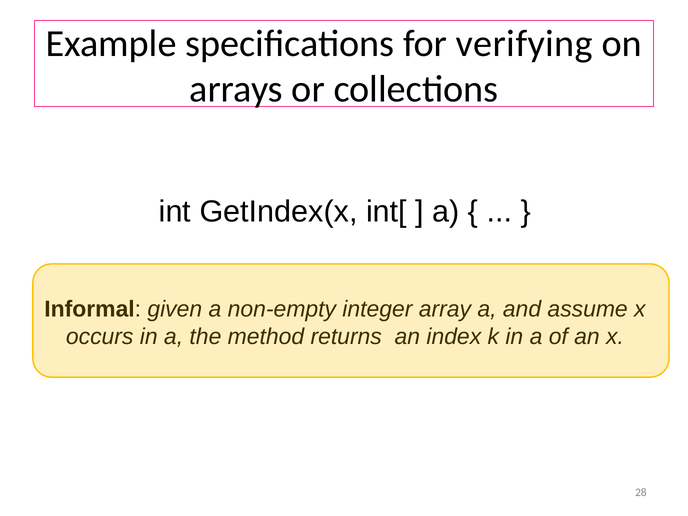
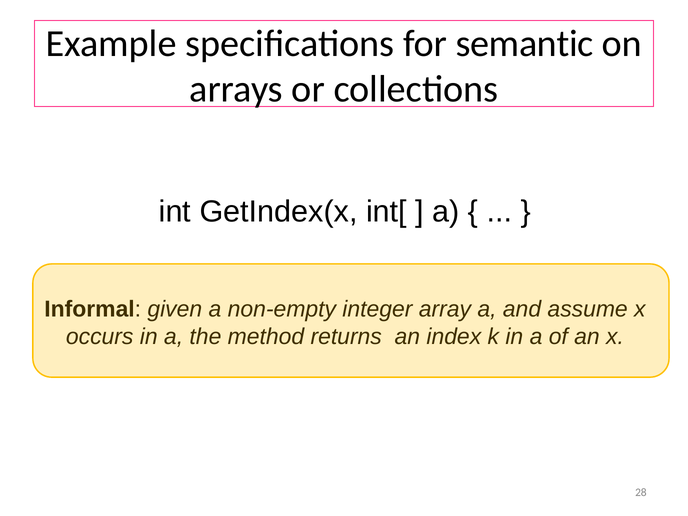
verifying: verifying -> semantic (525, 43)
